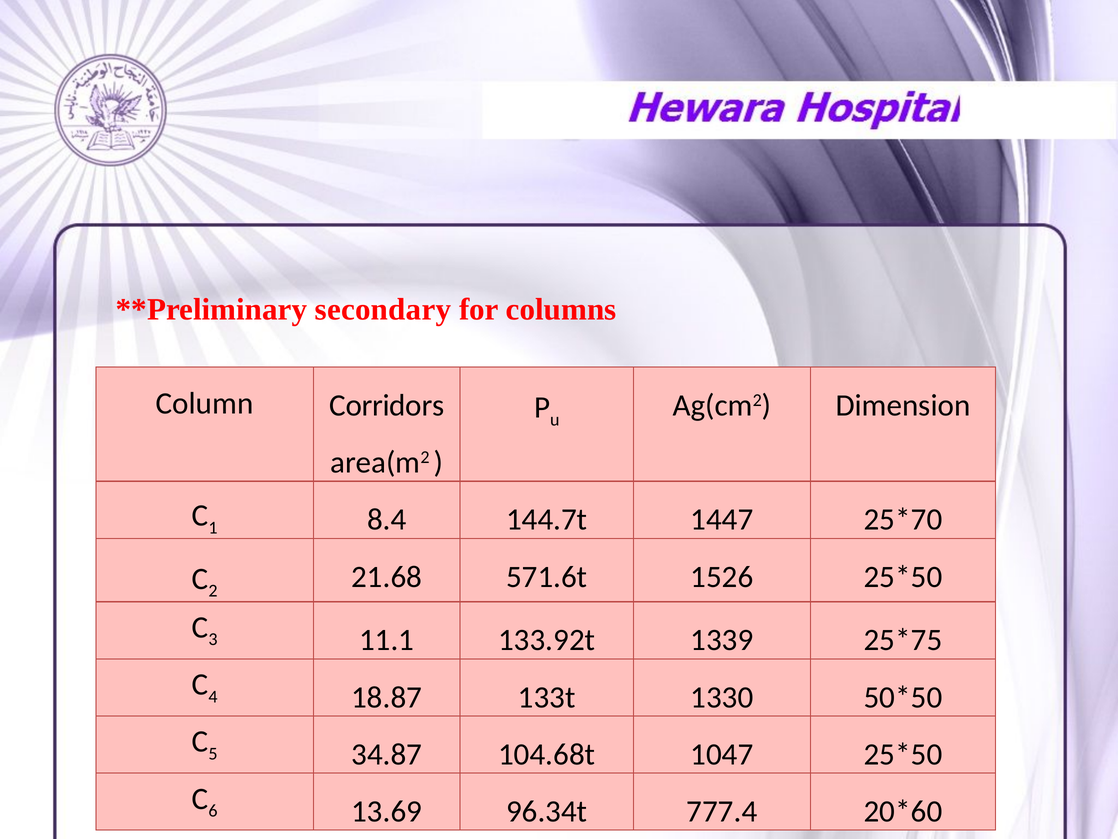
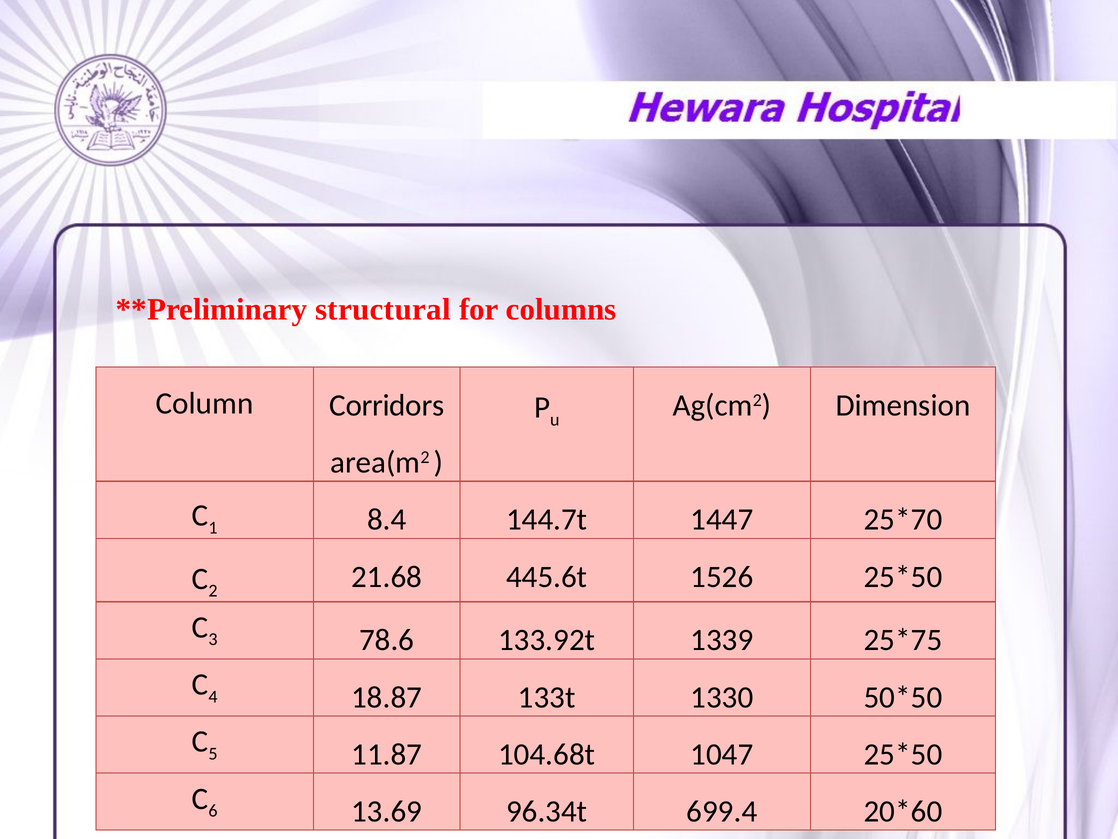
secondary: secondary -> structural (383, 310)
571.6t: 571.6t -> 445.6t (547, 576)
11.1: 11.1 -> 78.6 (387, 640)
34.87: 34.87 -> 11.87 (387, 754)
777.4: 777.4 -> 699.4 (722, 811)
